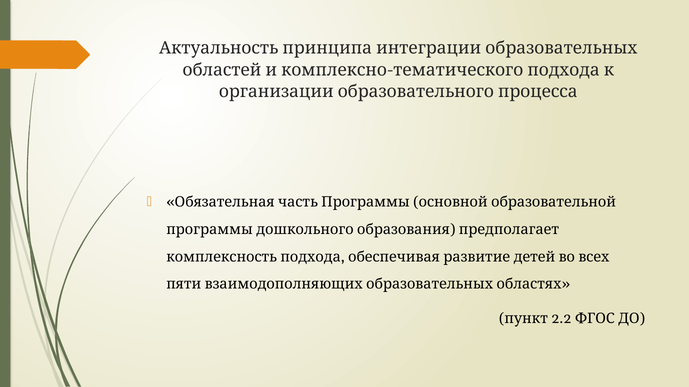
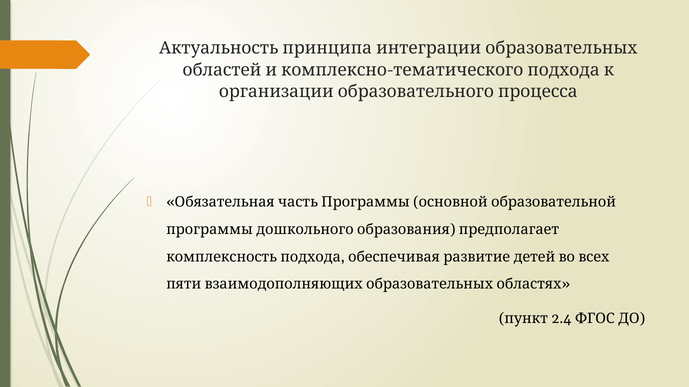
2.2: 2.2 -> 2.4 (561, 319)
